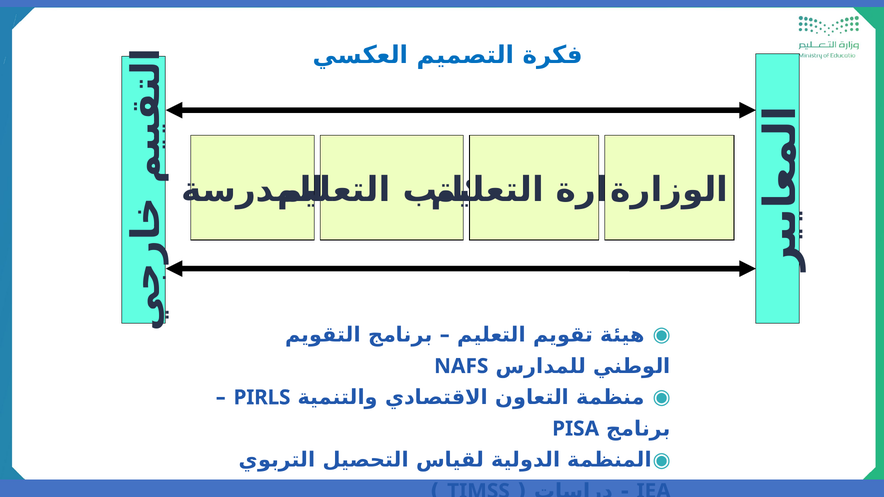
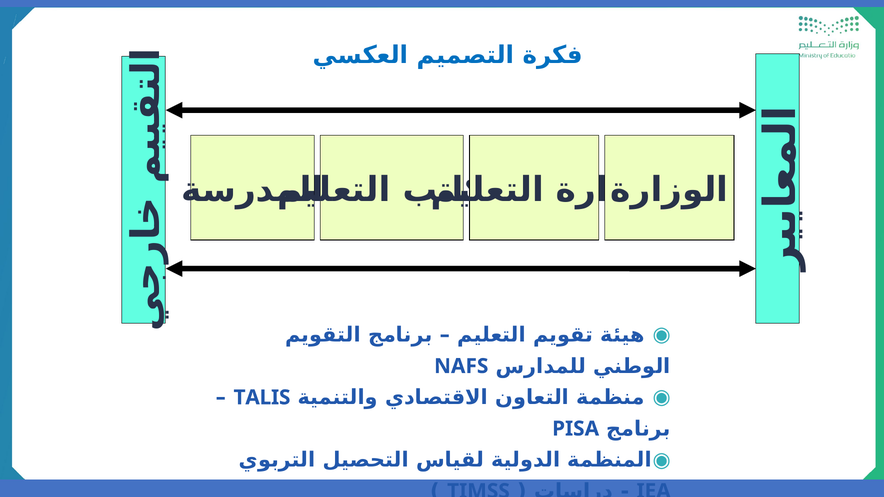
PIRLS: PIRLS -> TALIS (262, 398)
